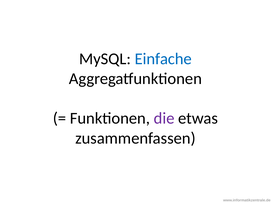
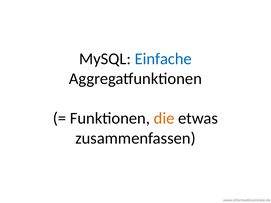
die colour: purple -> orange (164, 118)
